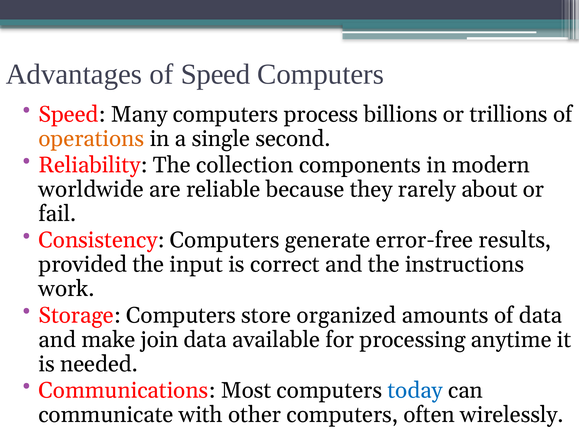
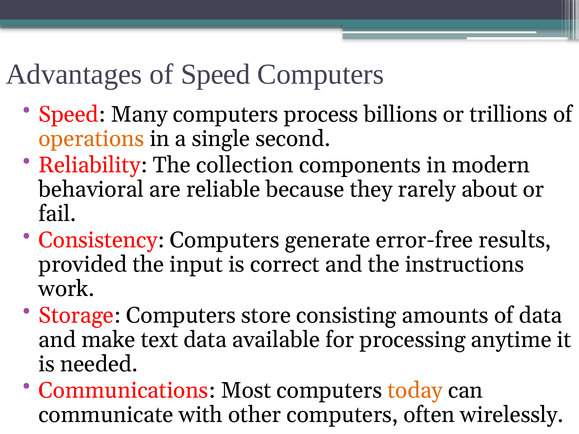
worldwide: worldwide -> behavioral (91, 190)
organized: organized -> consisting (346, 316)
join: join -> text (159, 340)
today colour: blue -> orange (415, 391)
